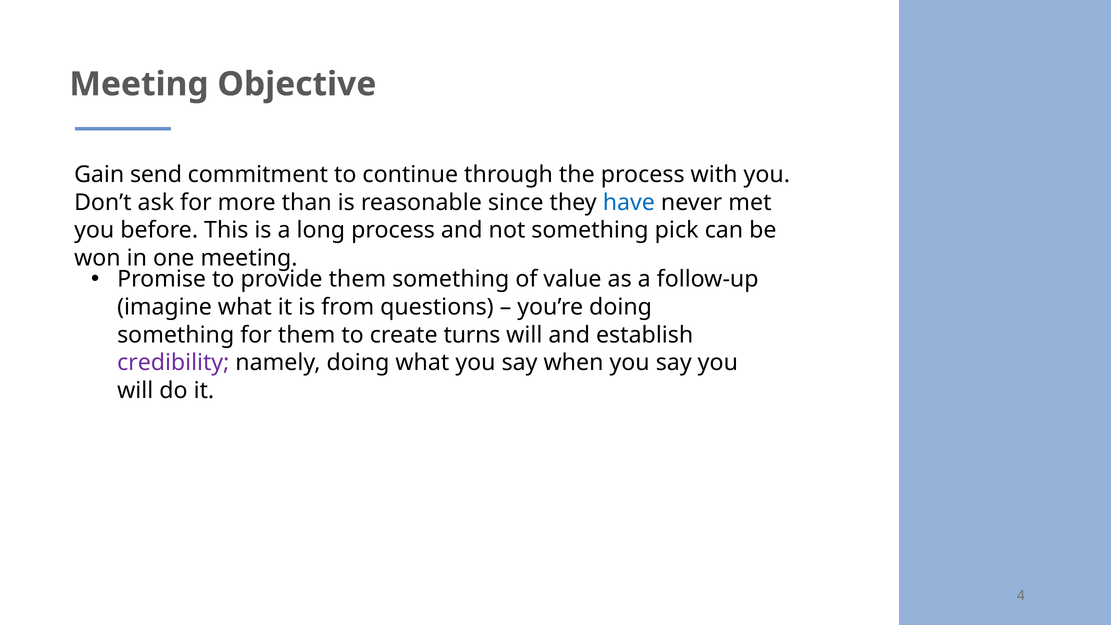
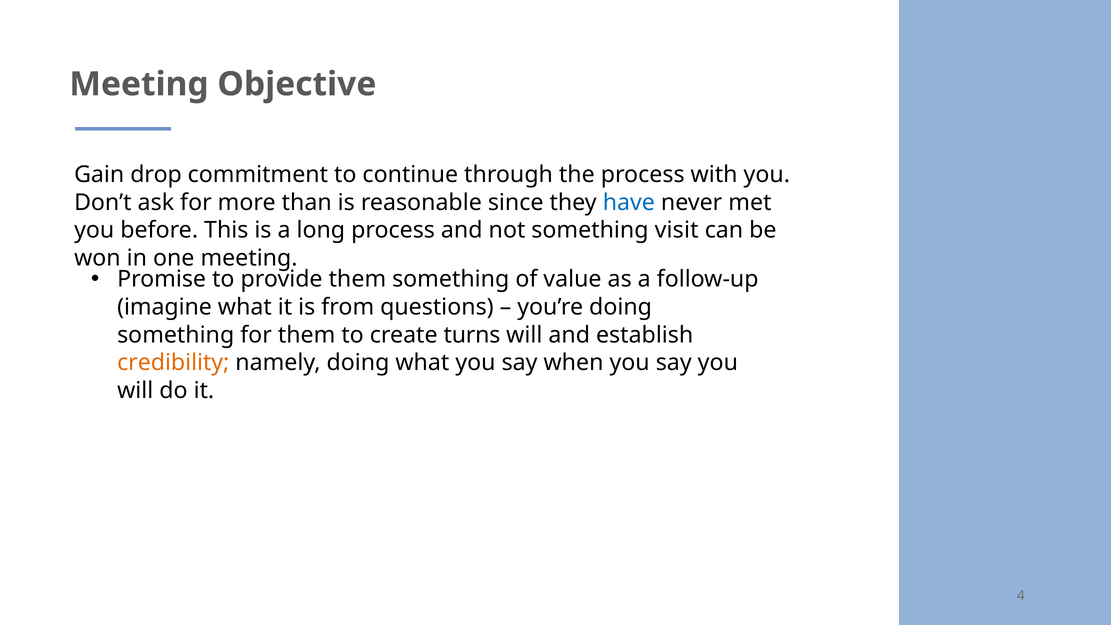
send: send -> drop (156, 175)
pick: pick -> visit (677, 230)
credibility colour: purple -> orange (173, 363)
